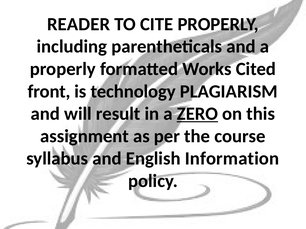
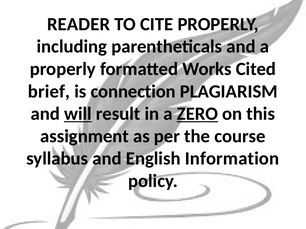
front: front -> brief (49, 92)
technology: technology -> connection (133, 92)
will underline: none -> present (78, 114)
